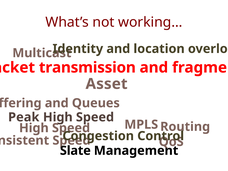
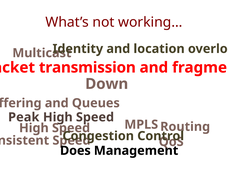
Asset: Asset -> Down (107, 84)
Slate: Slate -> Does (75, 151)
